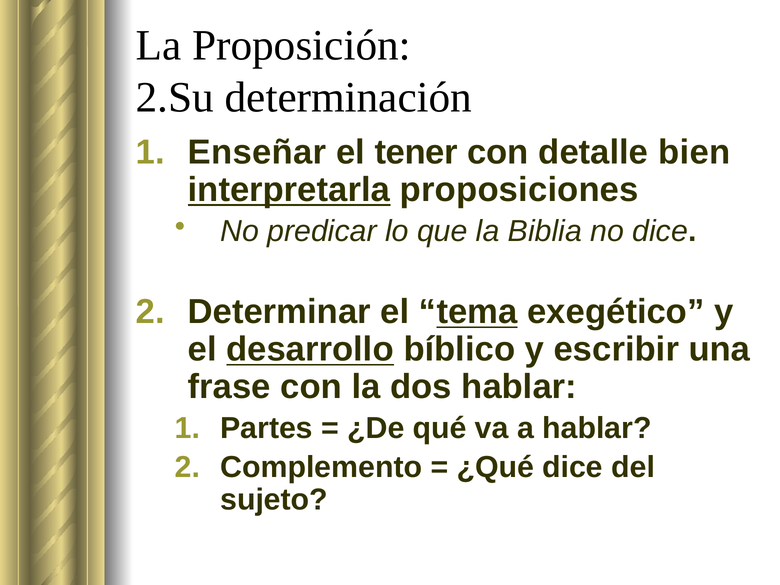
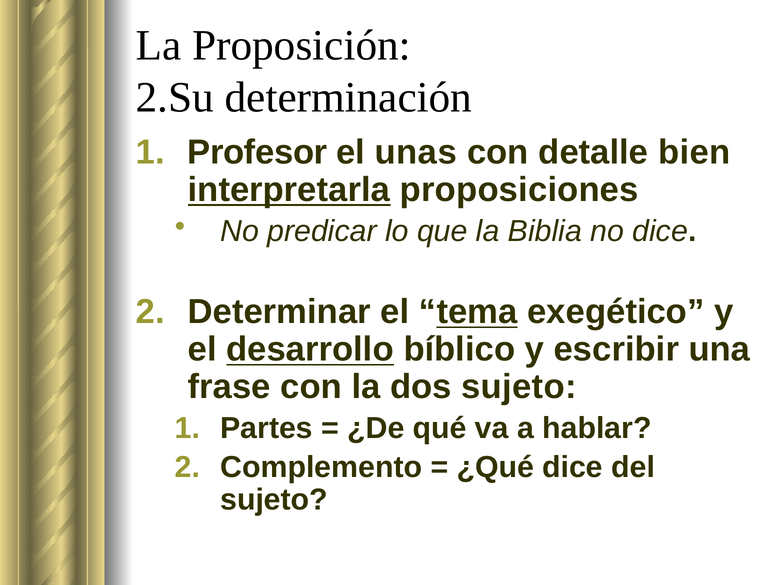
Enseñar: Enseñar -> Profesor (257, 152)
tener: tener -> unas (416, 152)
dos hablar: hablar -> sujeto (519, 387)
